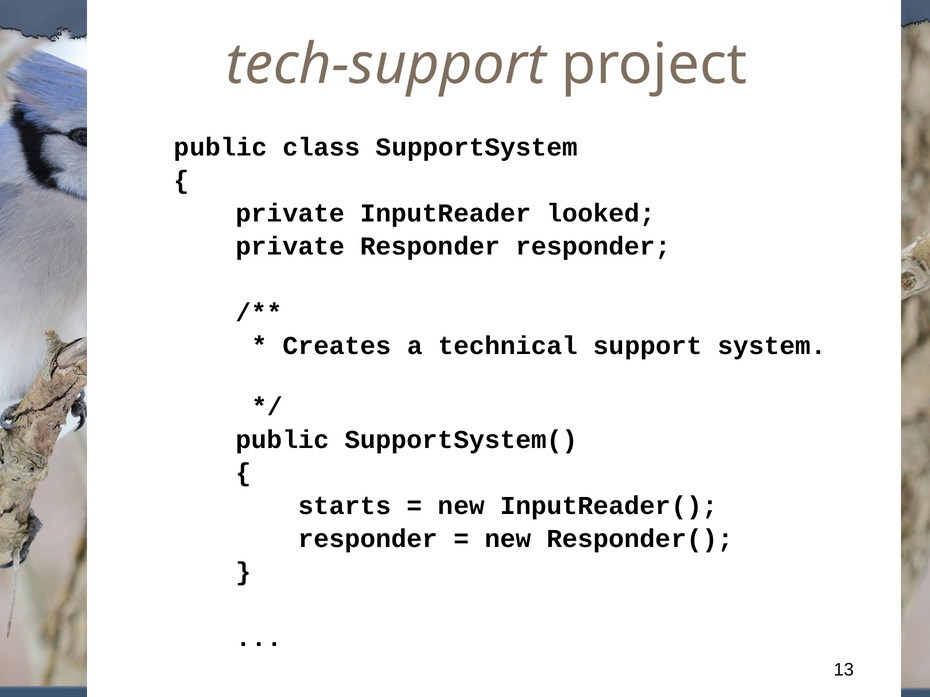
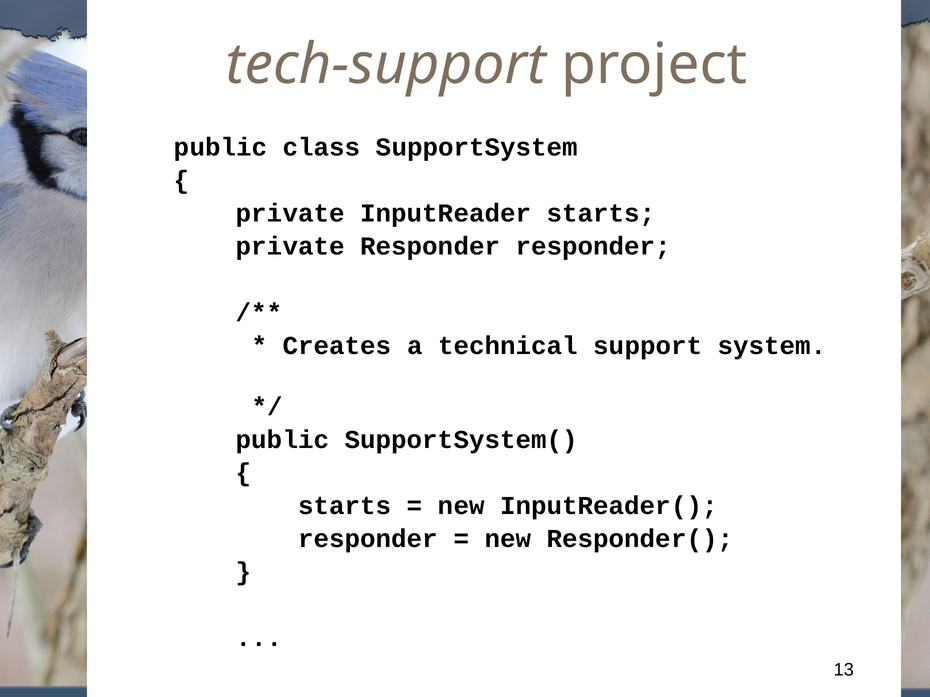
InputReader looked: looked -> starts (601, 214)
